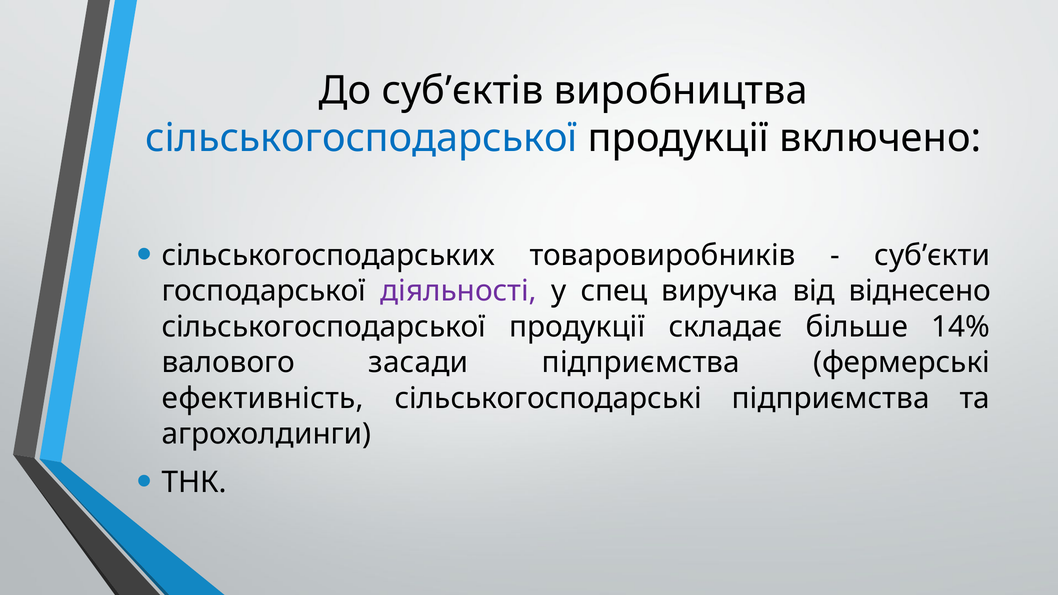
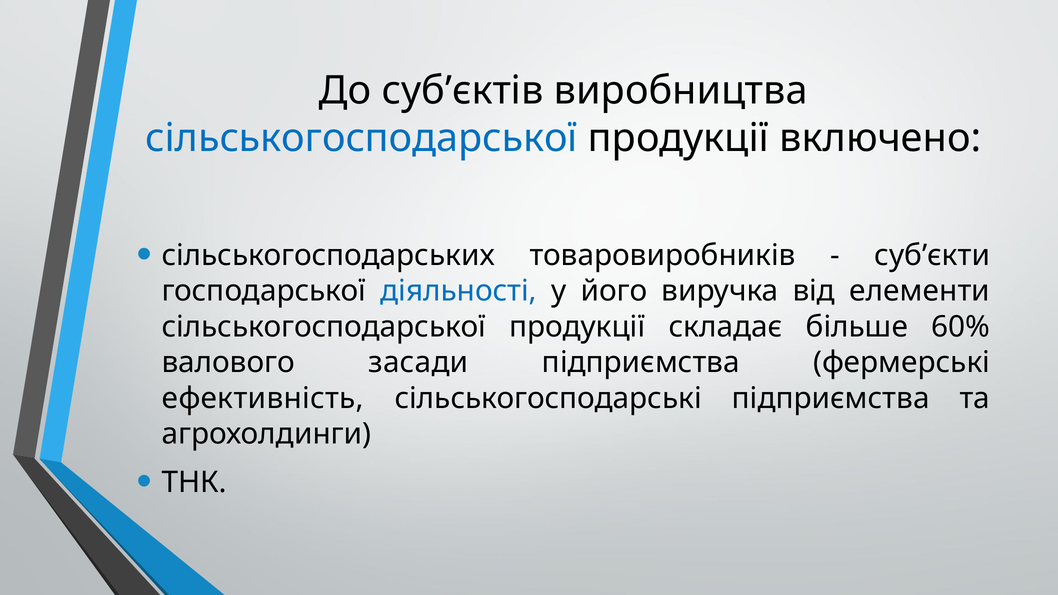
діяльності colour: purple -> blue (459, 291)
спец: спец -> його (614, 291)
віднесено: віднесено -> елементи (920, 291)
14%: 14% -> 60% (961, 327)
